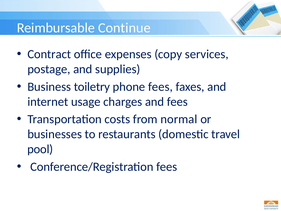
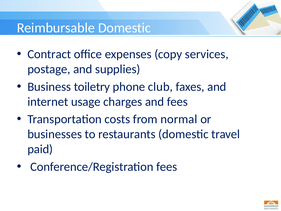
Reimbursable Continue: Continue -> Domestic (124, 28)
phone fees: fees -> club (160, 87)
pool: pool -> paid (40, 149)
